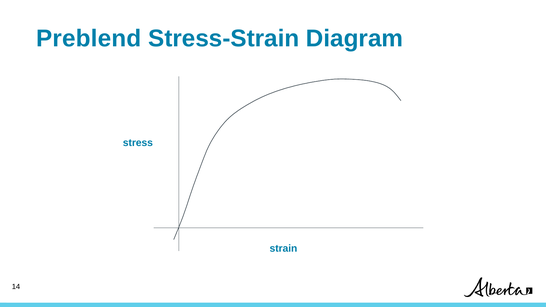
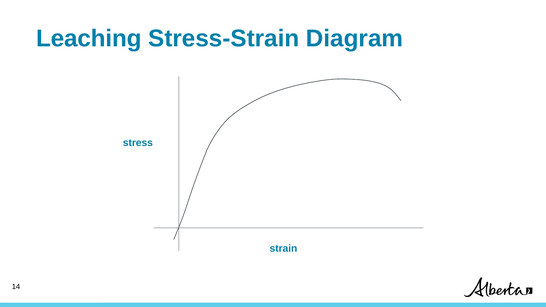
Preblend: Preblend -> Leaching (89, 39)
